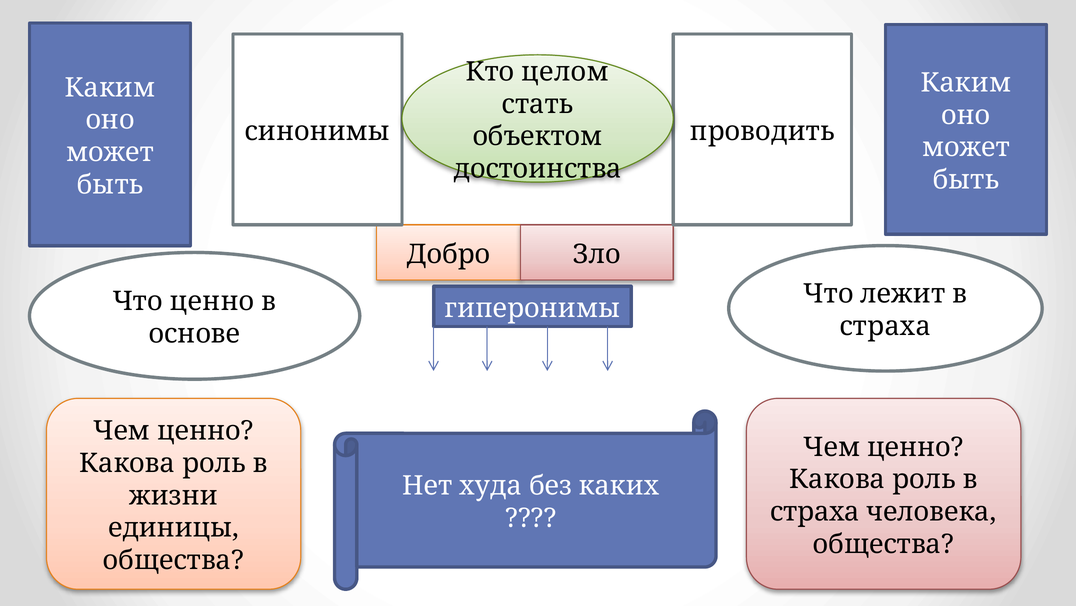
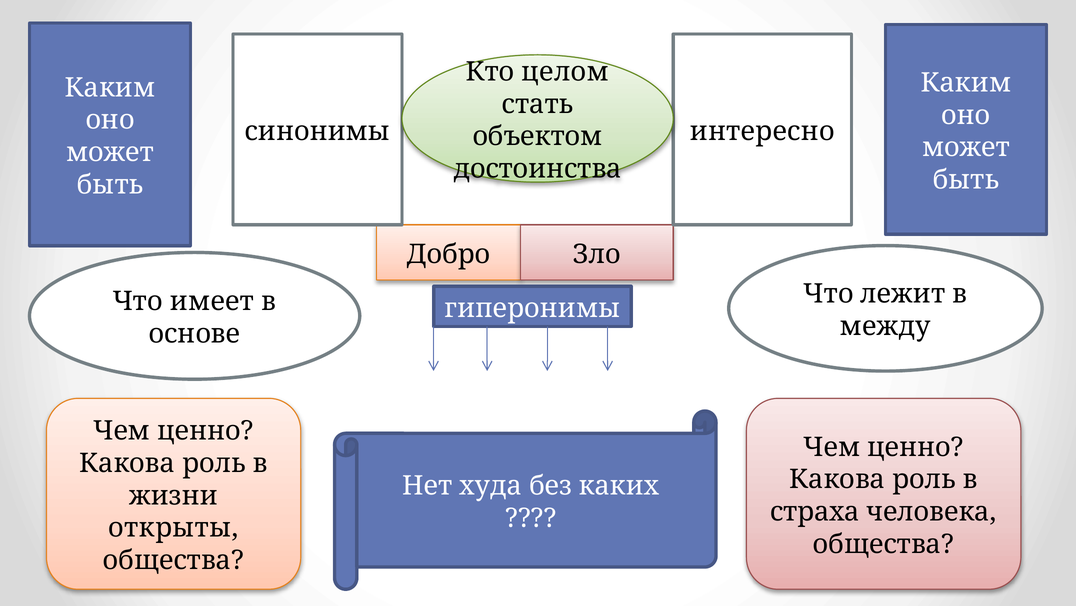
проводить: проводить -> интересно (762, 131)
Что ценно: ценно -> имеет (212, 301)
страха: страха -> между (885, 326)
единицы: единицы -> открыты (173, 527)
